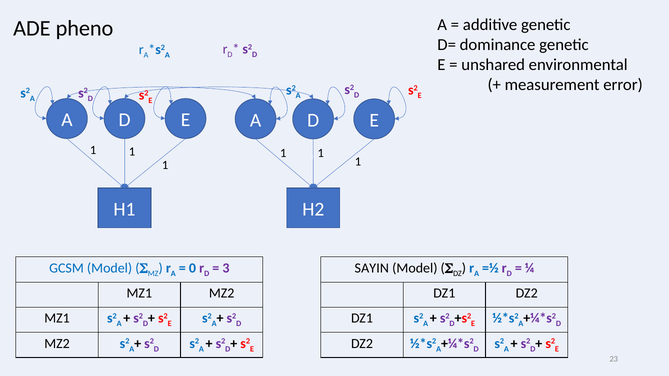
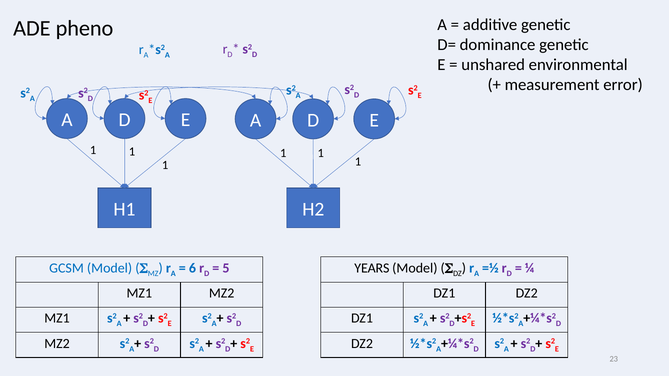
0: 0 -> 6 (192, 268)
3: 3 -> 5 (226, 268)
SAYIN: SAYIN -> YEARS (372, 268)
